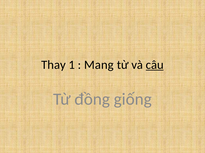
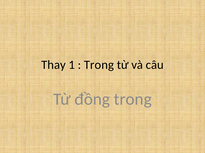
Mang: Mang -> Trong (99, 65)
câu underline: present -> none (155, 65)
đồng giống: giống -> trong (133, 100)
